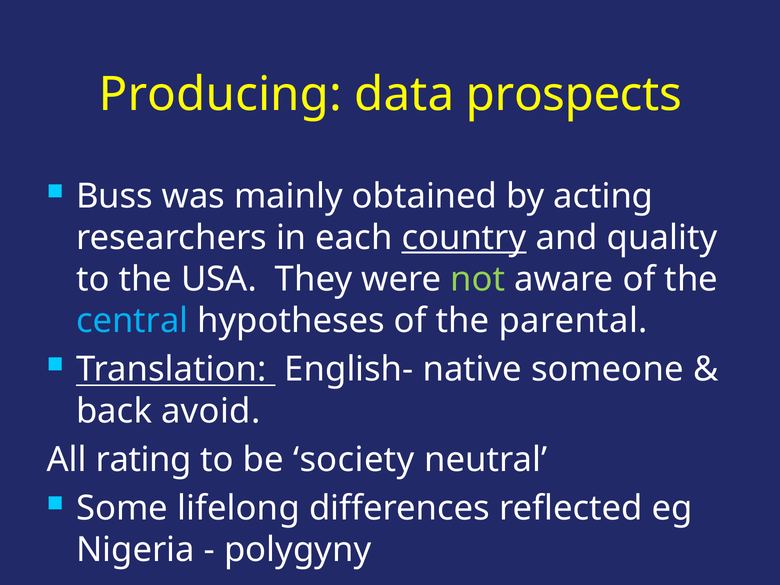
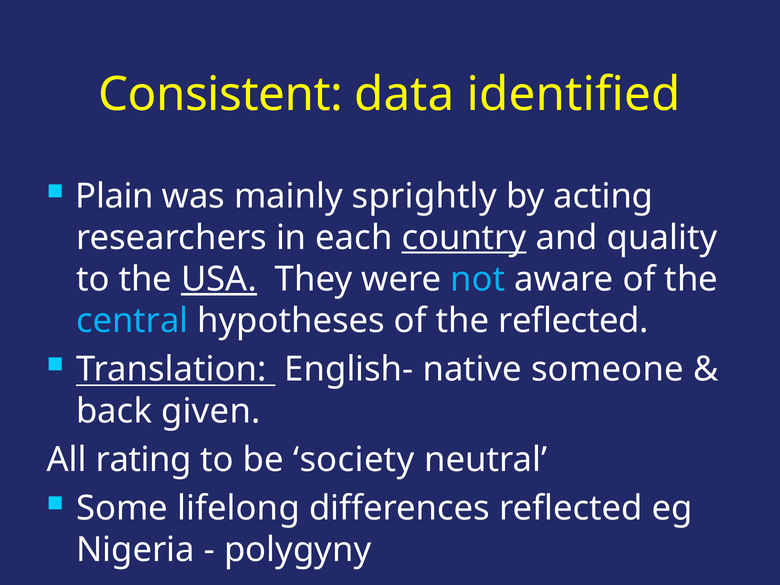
Producing: Producing -> Consistent (221, 94)
prospects: prospects -> identified (574, 94)
Buss: Buss -> Plain (115, 196)
obtained: obtained -> sprightly (424, 196)
USA underline: none -> present (219, 279)
not colour: light green -> light blue (478, 279)
the parental: parental -> reflected (574, 321)
avoid: avoid -> given (211, 411)
